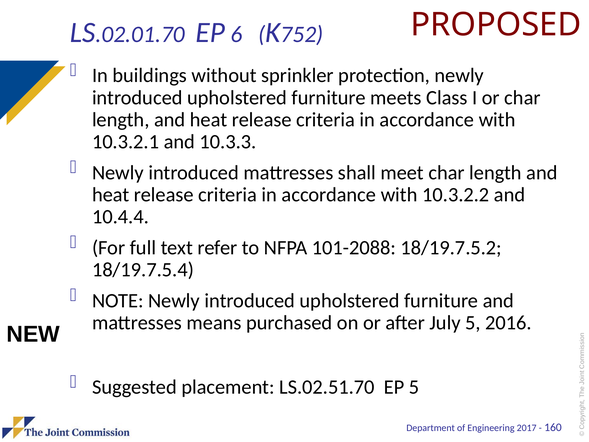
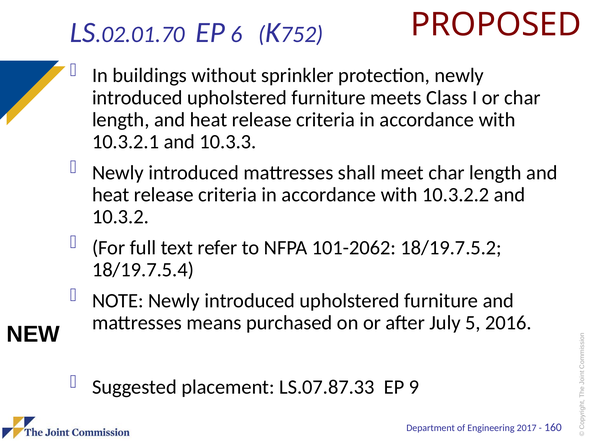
10.4.4: 10.4.4 -> 10.3.2 (120, 217)
101-2088: 101-2088 -> 101-2062 (354, 248)
LS.02.51.70: LS.02.51.70 -> LS.07.87.33 (327, 387)
EP 5: 5 -> 9 (414, 387)
